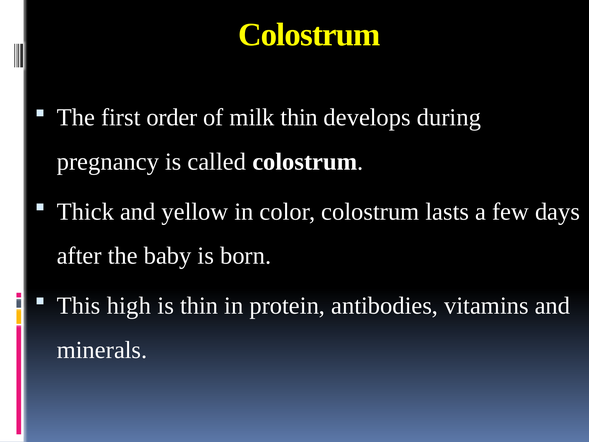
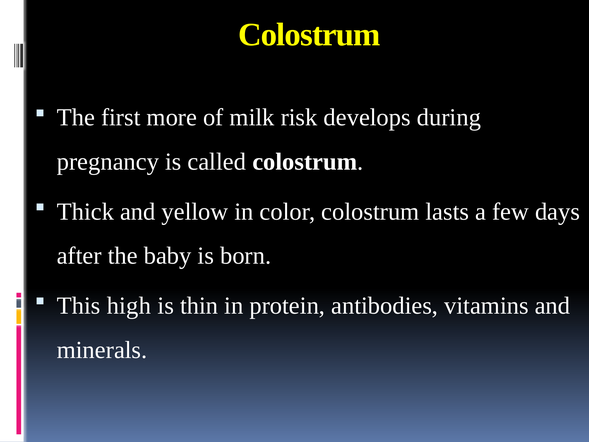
order: order -> more (172, 117)
milk thin: thin -> risk (299, 117)
